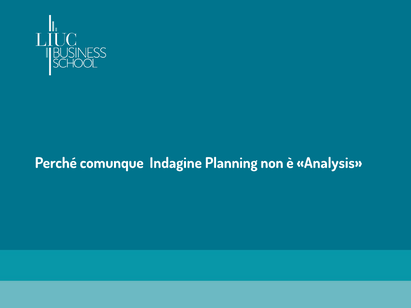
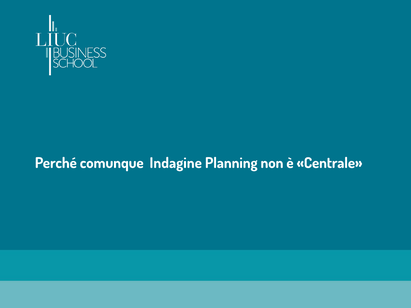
Analysis: Analysis -> Centrale (329, 163)
